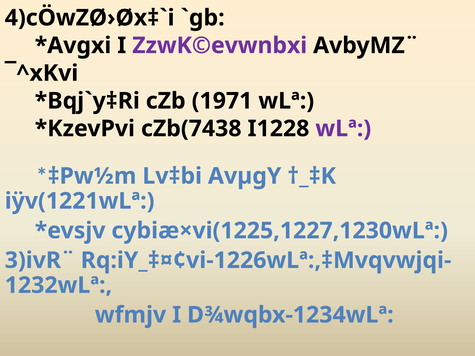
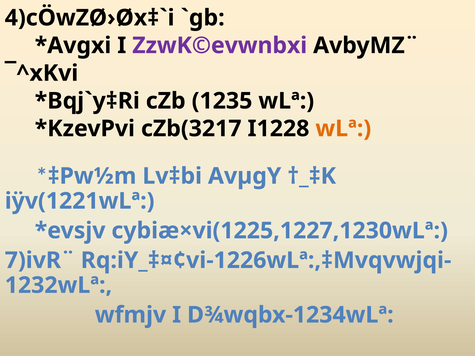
1971: 1971 -> 1235 (222, 101)
cZb(7438: cZb(7438 -> cZb(3217 (191, 129)
wLª colour: purple -> orange (343, 129)
3)ivR¨: 3)ivR¨ -> 7)ivR¨ (40, 260)
